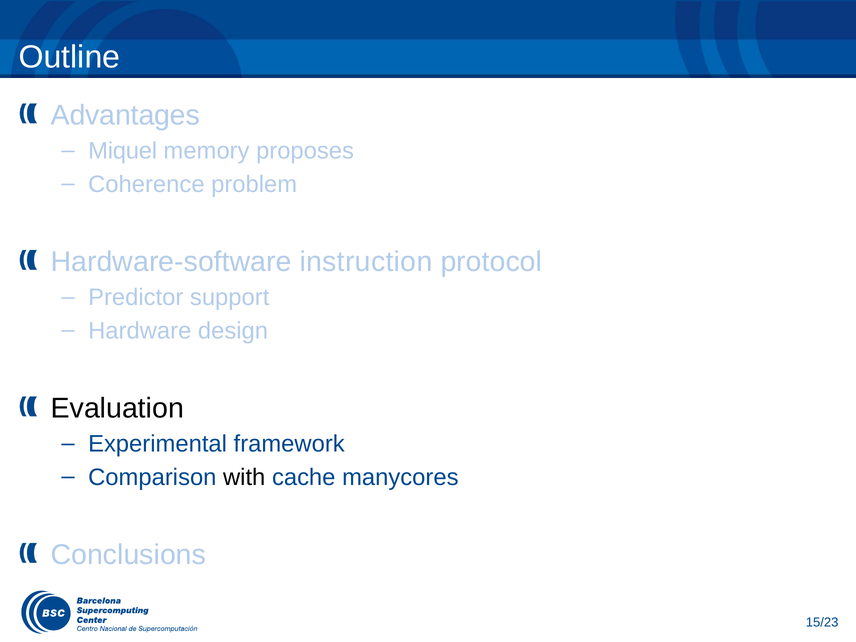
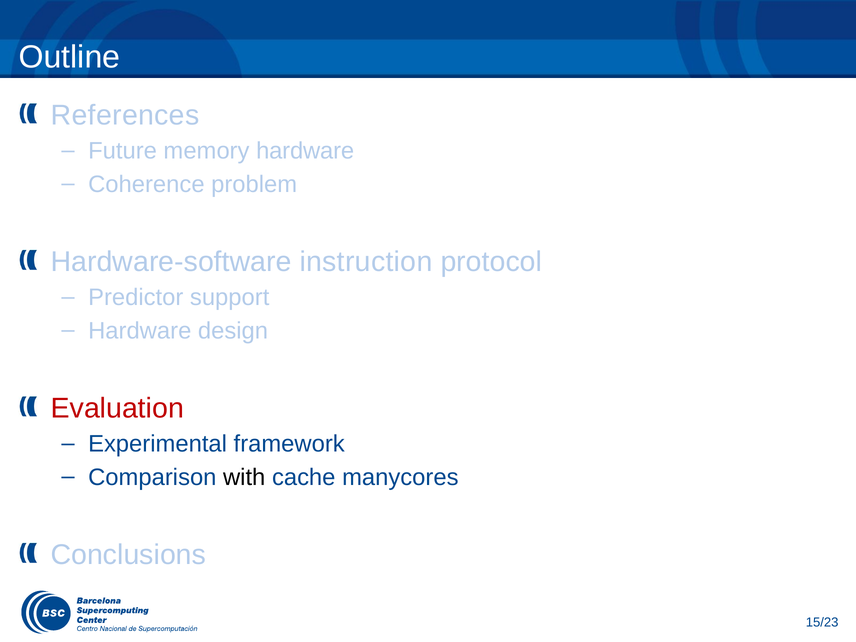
Advantages: Advantages -> References (125, 115)
Miquel: Miquel -> Future (123, 151)
memory proposes: proposes -> hardware (305, 151)
Evaluation colour: black -> red (117, 408)
